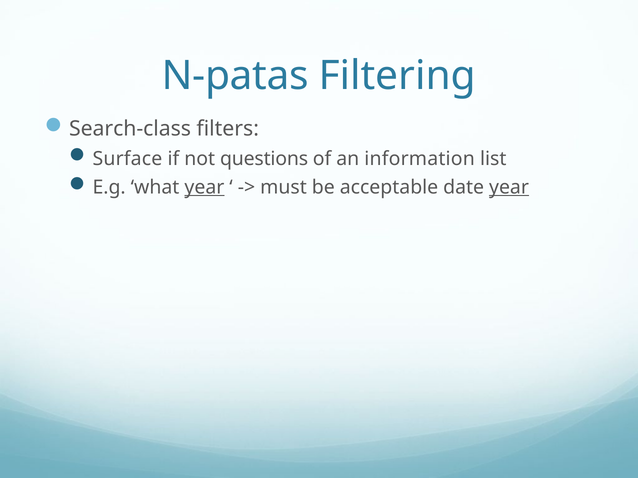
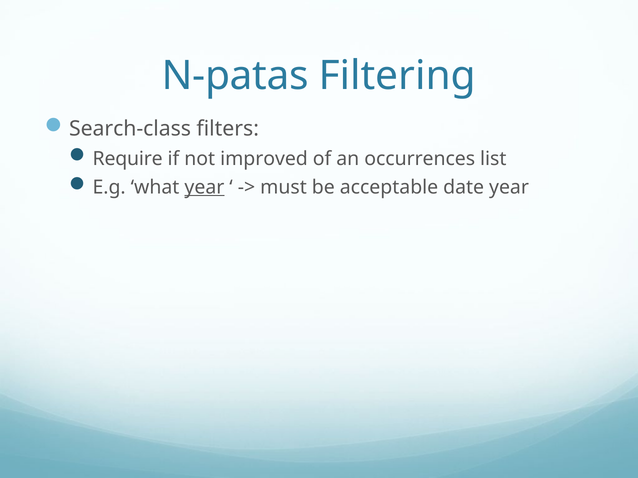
Surface: Surface -> Require (128, 159)
questions: questions -> improved (264, 159)
information: information -> occurrences (420, 159)
year underline: present -> none (509, 187)
